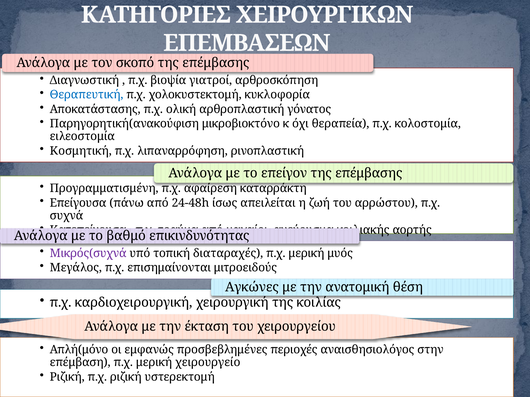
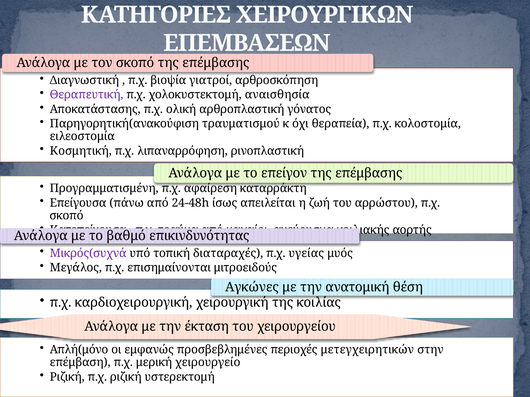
Θεραπευτική colour: blue -> purple (87, 95)
κυκλοφορία: κυκλοφορία -> αναισθησία (277, 95)
μικροβιοκτόνο: μικροβιοκτόνο -> τραυματισμού (241, 124)
συχνά: συχνά -> σκοπό (67, 216)
μερική: μερική -> υγείας (306, 253)
αναισθησιολόγος: αναισθησιολόγος -> μετεγχειρητικών (367, 350)
